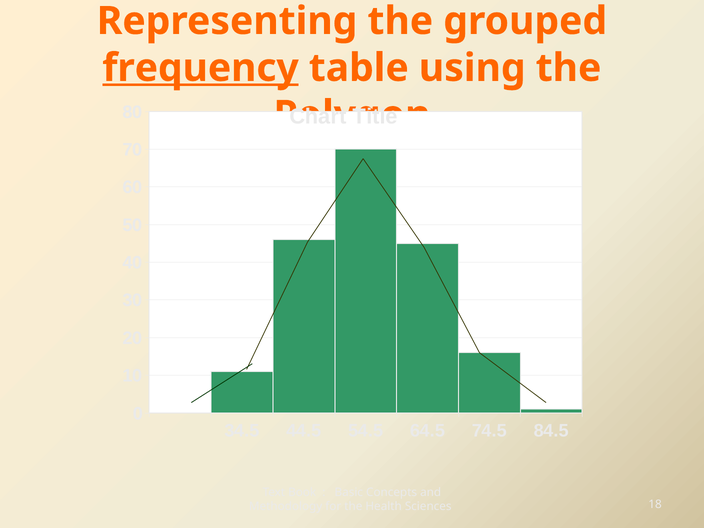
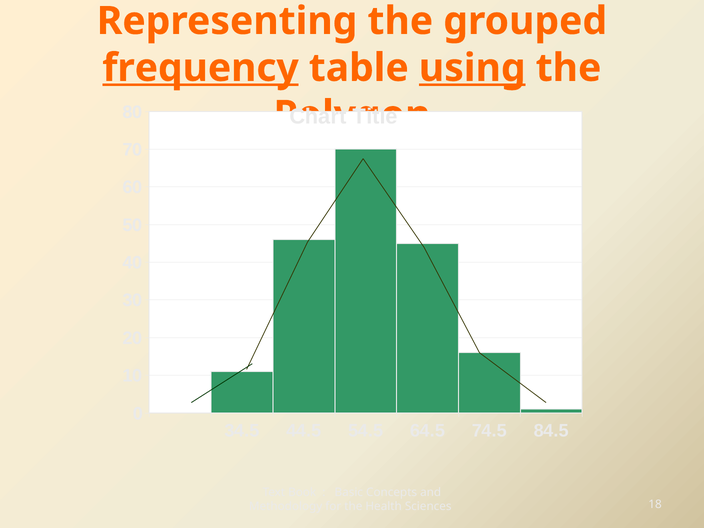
using underline: none -> present (472, 68)
